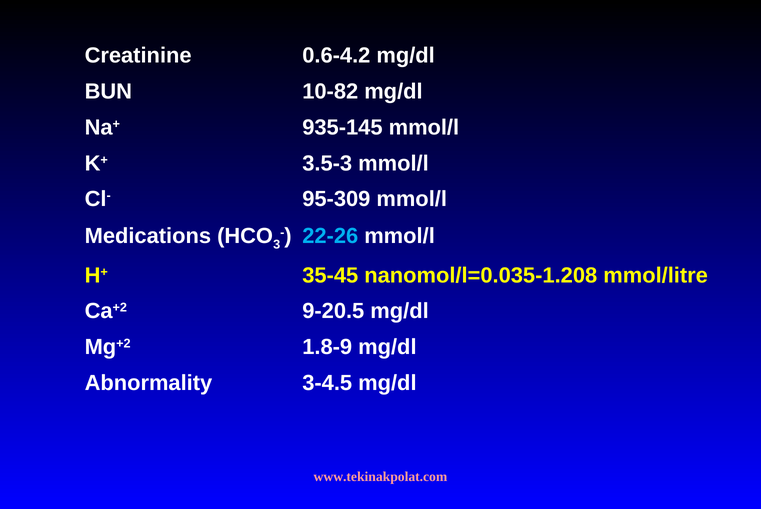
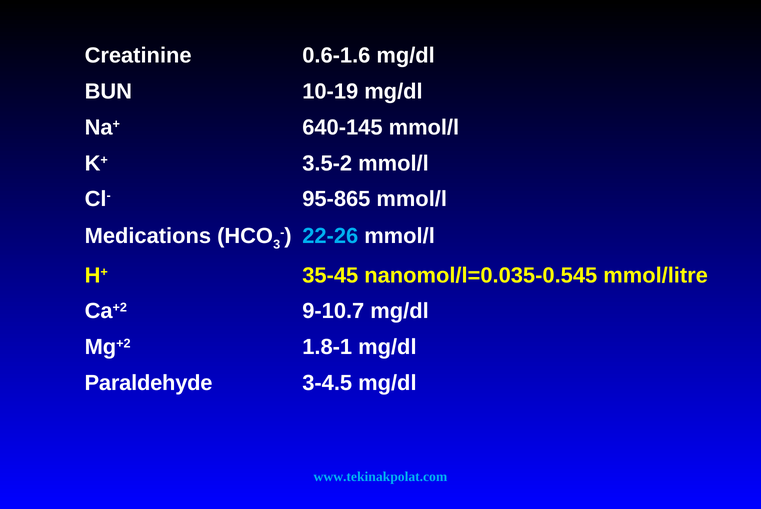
0.6-4.2: 0.6-4.2 -> 0.6-1.6 (336, 56)
10-82: 10-82 -> 10-19 (330, 92)
935-145: 935-145 -> 640-145 (342, 128)
3.5-3: 3.5-3 -> 3.5-2 (327, 163)
95-309: 95-309 -> 95-865 (336, 199)
nanomol/l=0.035-1.208: nanomol/l=0.035-1.208 -> nanomol/l=0.035-0.545 (481, 275)
9-20.5: 9-20.5 -> 9-10.7 (333, 311)
1.8-9: 1.8-9 -> 1.8-1 (327, 347)
Abnormality: Abnormality -> Paraldehyde (149, 383)
www.tekinakpolat.com colour: pink -> light blue (380, 477)
